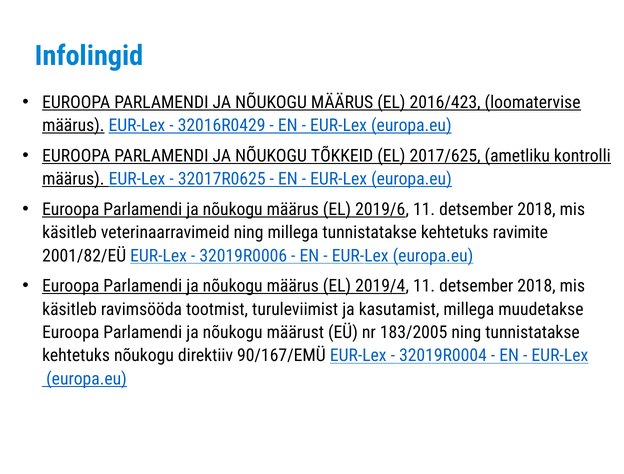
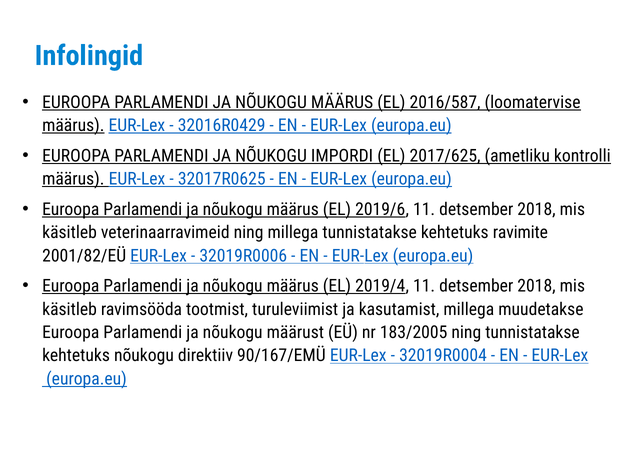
2016/423: 2016/423 -> 2016/587 (445, 102)
TÕKKEID: TÕKKEID -> IMPORDI (342, 156)
